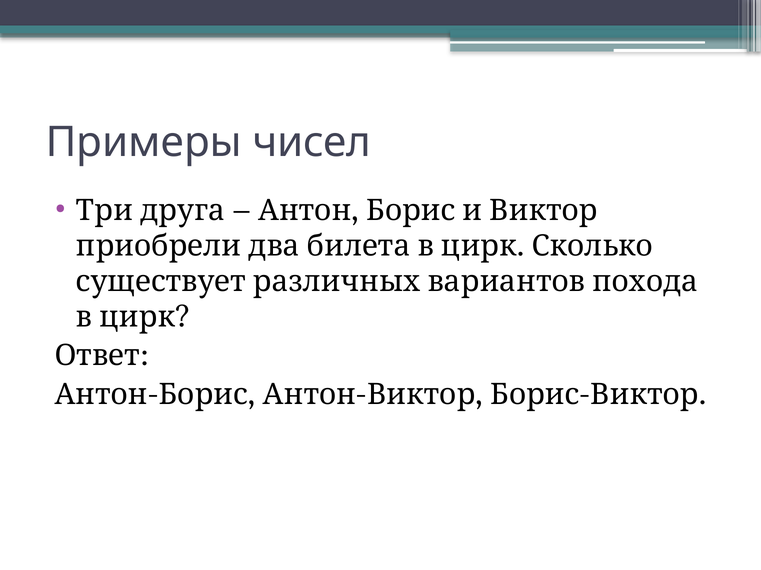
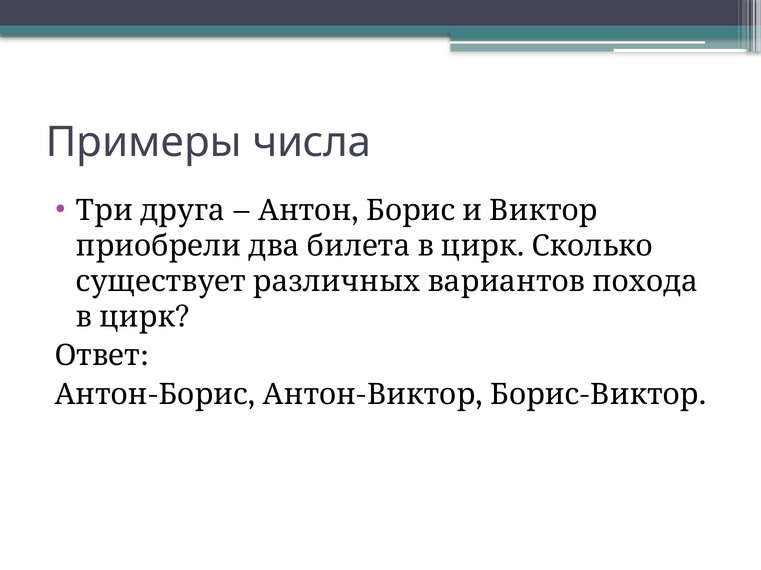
чисел: чисел -> числа (312, 142)
